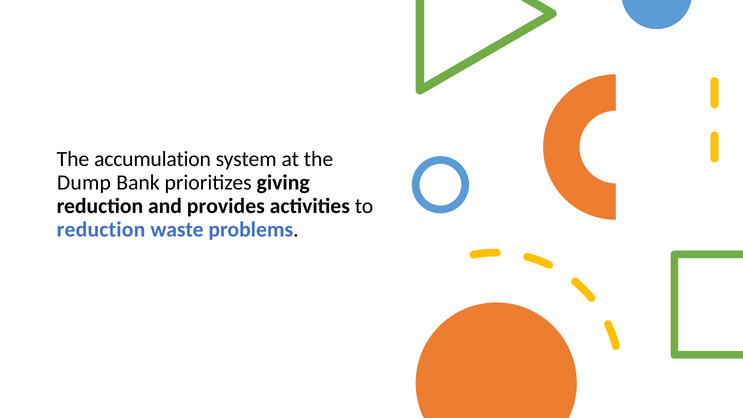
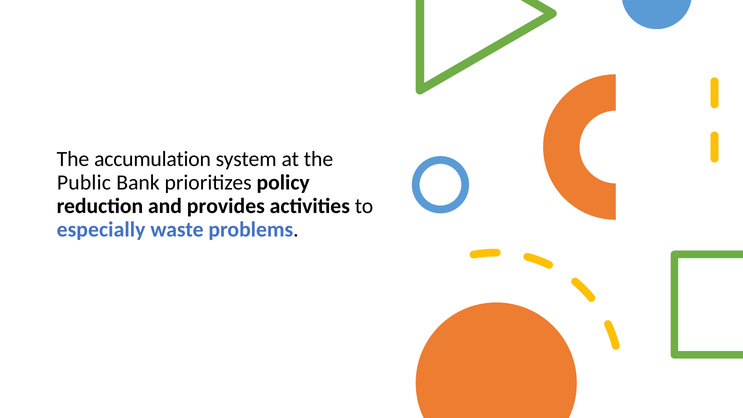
Dump: Dump -> Public (84, 183)
giving: giving -> policy (283, 183)
reduction: reduction -> especially (101, 229)
